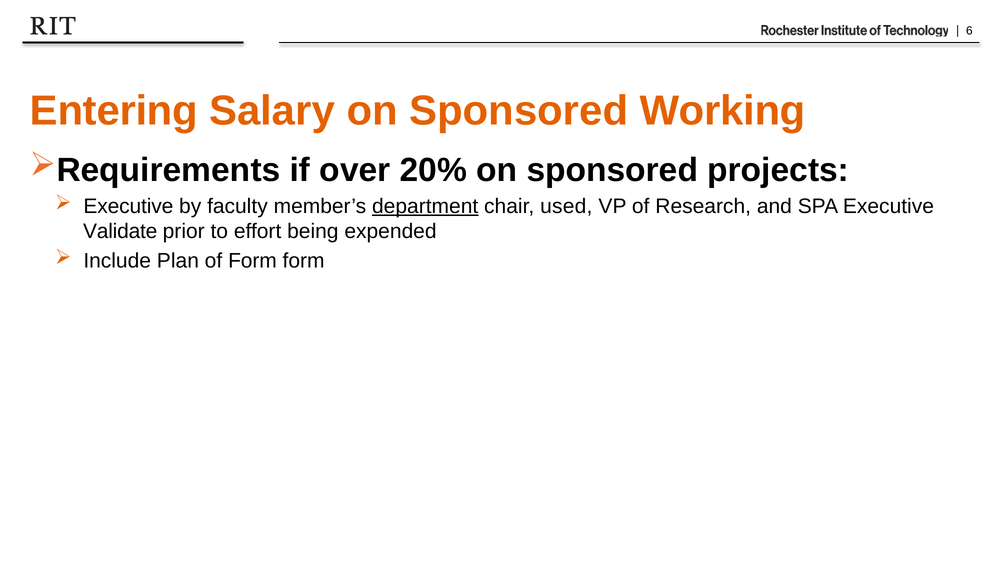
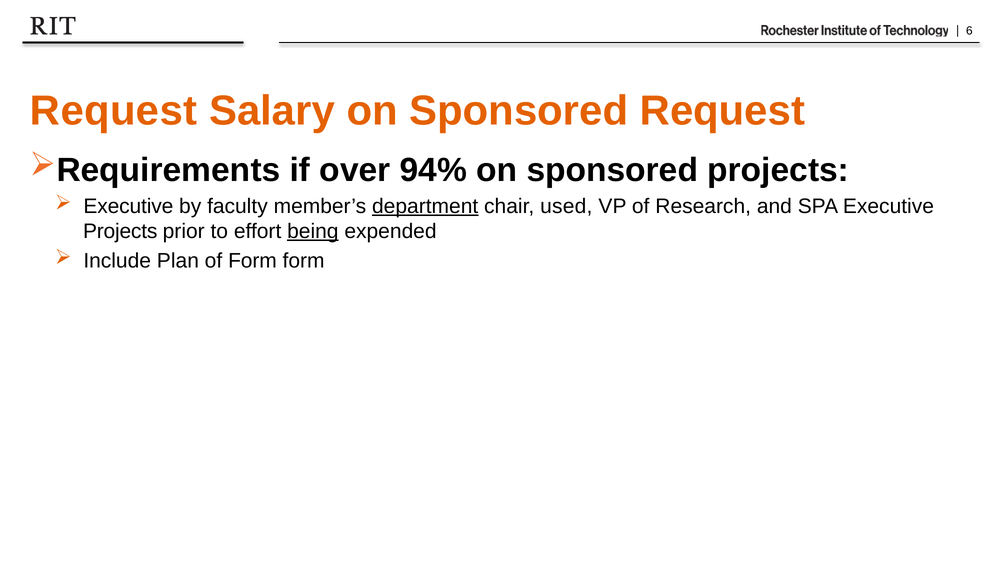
Entering: Entering -> Request (114, 111)
Sponsored Working: Working -> Request (722, 111)
20%: 20% -> 94% (433, 170)
Validate: Validate -> Projects (120, 232)
being underline: none -> present (313, 232)
